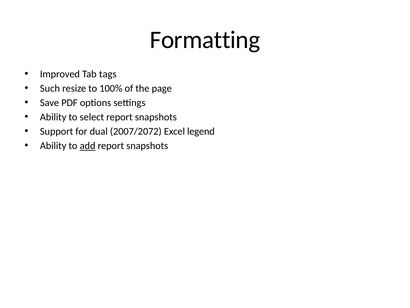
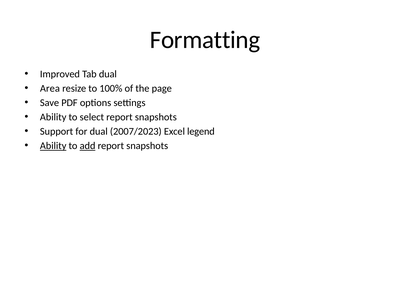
Tab tags: tags -> dual (108, 74)
Such: Such -> Area (50, 88)
2007/2072: 2007/2072 -> 2007/2023 (136, 131)
Ability underline: none -> present (53, 146)
